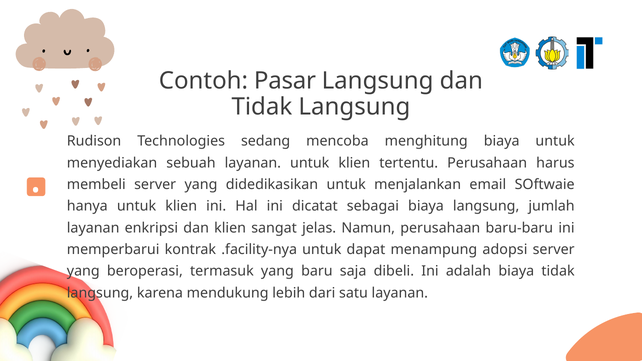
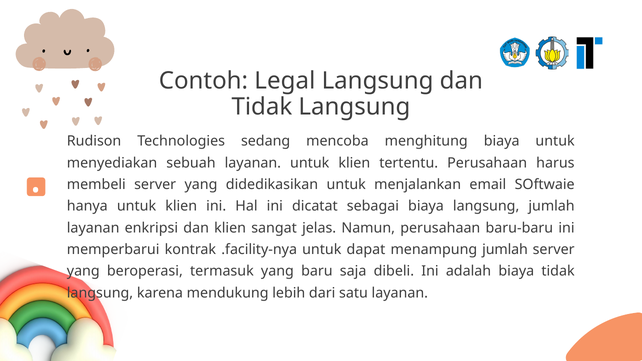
Pasar: Pasar -> Legal (285, 81)
menampung adopsi: adopsi -> jumlah (505, 250)
